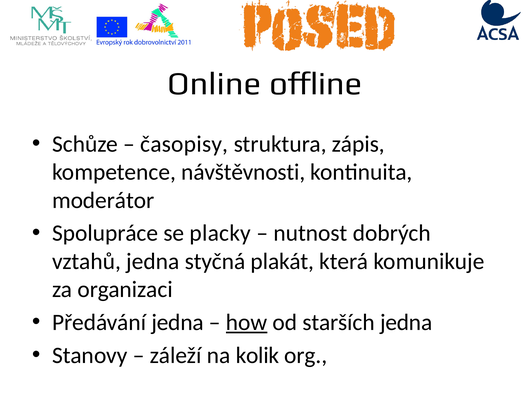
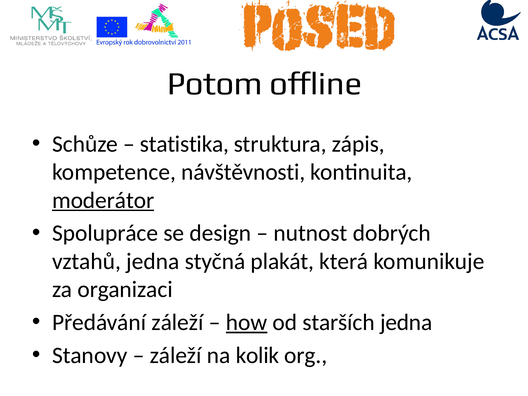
Online: Online -> Potom (215, 84)
časopisy: časopisy -> statistika (184, 144)
moderátor underline: none -> present (103, 200)
placky: placky -> design (220, 233)
Předávání jedna: jedna -> záleží (177, 322)
